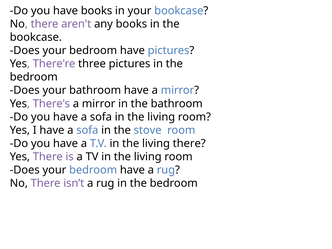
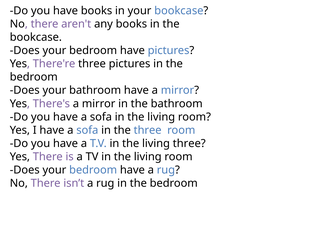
the stove: stove -> three (148, 130)
living there: there -> three (189, 143)
